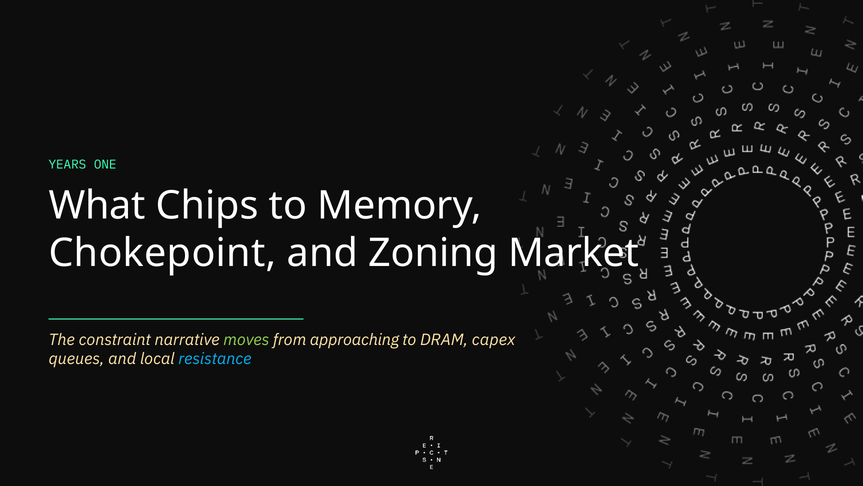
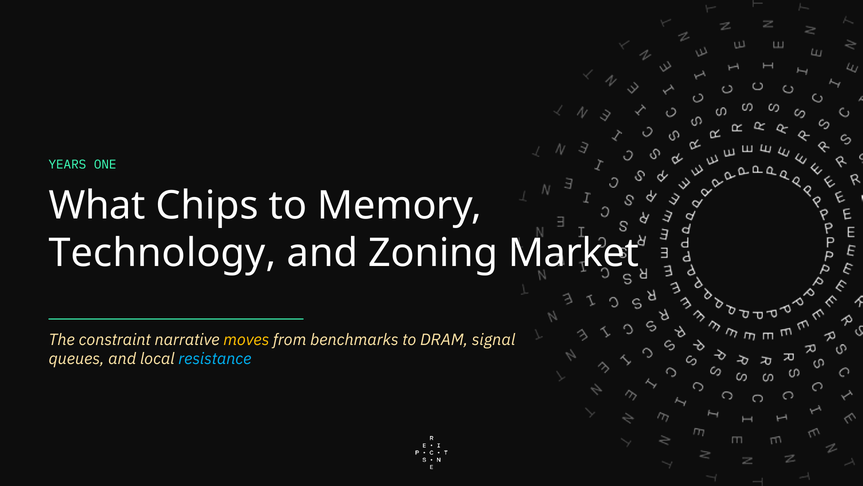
Chokepoint: Chokepoint -> Technology (162, 253)
moves colour: light green -> yellow (246, 339)
approaching: approaching -> benchmarks (354, 339)
capex: capex -> signal (494, 339)
